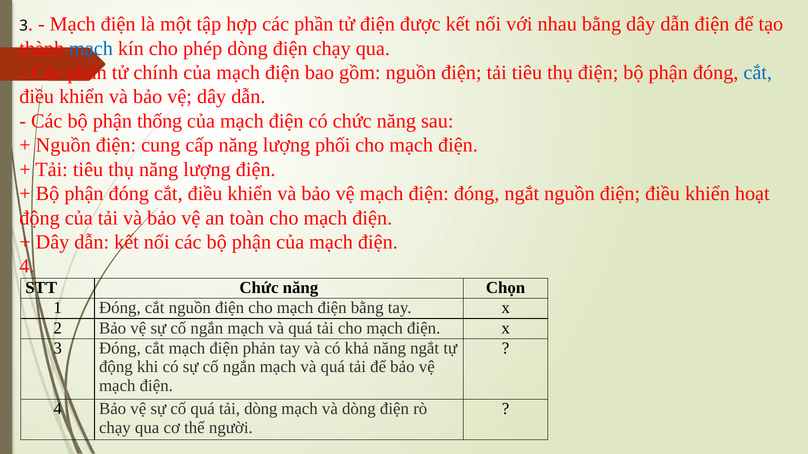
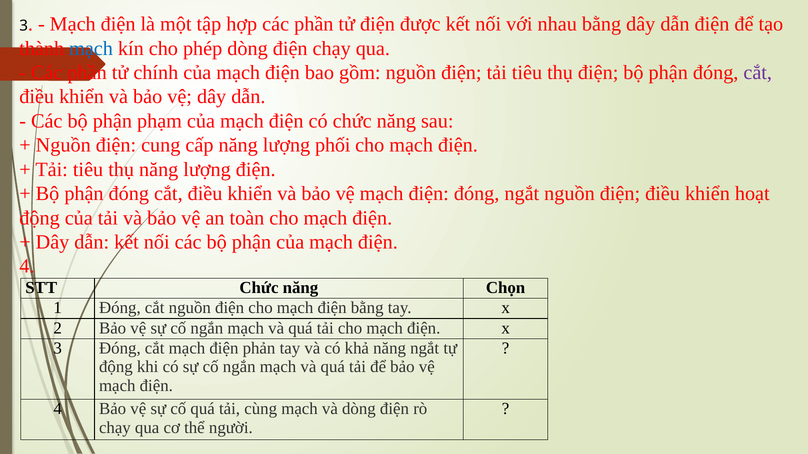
cắt colour: blue -> purple (758, 73)
thống: thống -> phạm (160, 121)
tải dòng: dòng -> cùng (261, 409)
